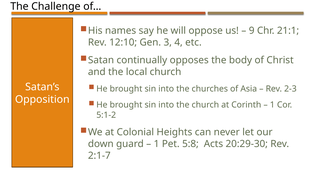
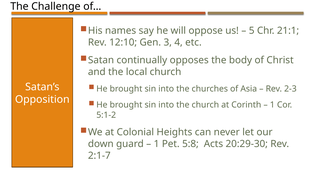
9: 9 -> 5 (252, 31)
